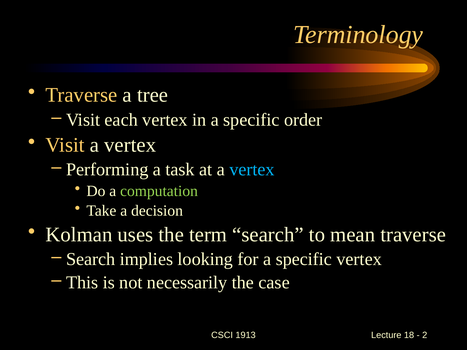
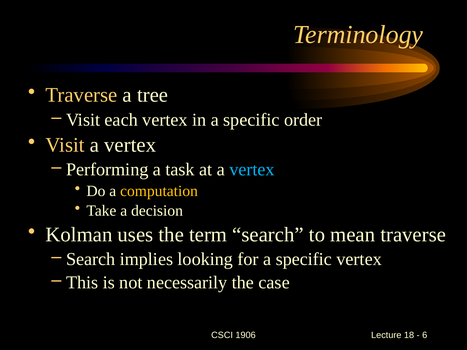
computation colour: light green -> yellow (159, 191)
1913: 1913 -> 1906 (246, 335)
2: 2 -> 6 (425, 335)
